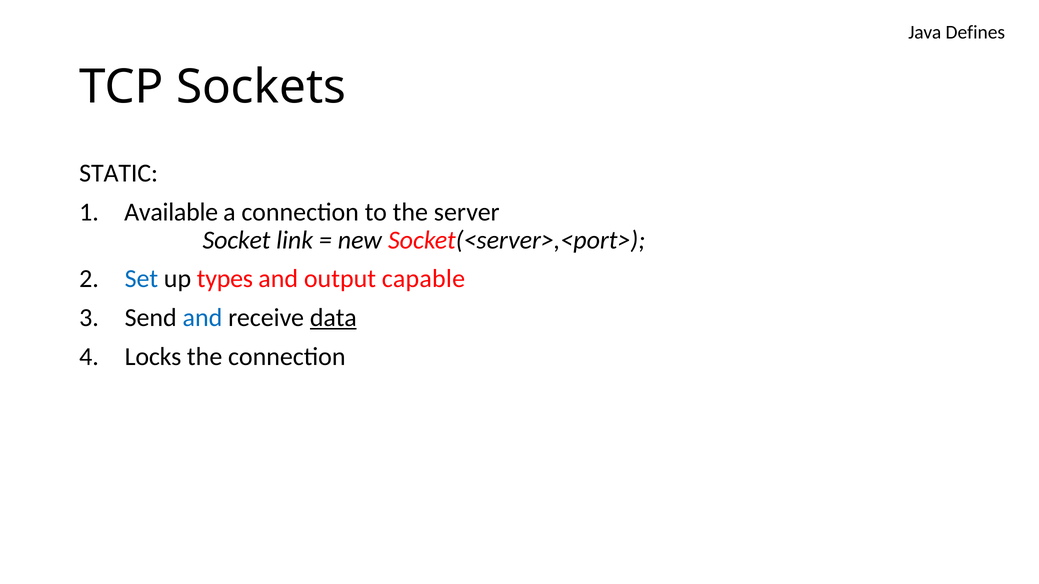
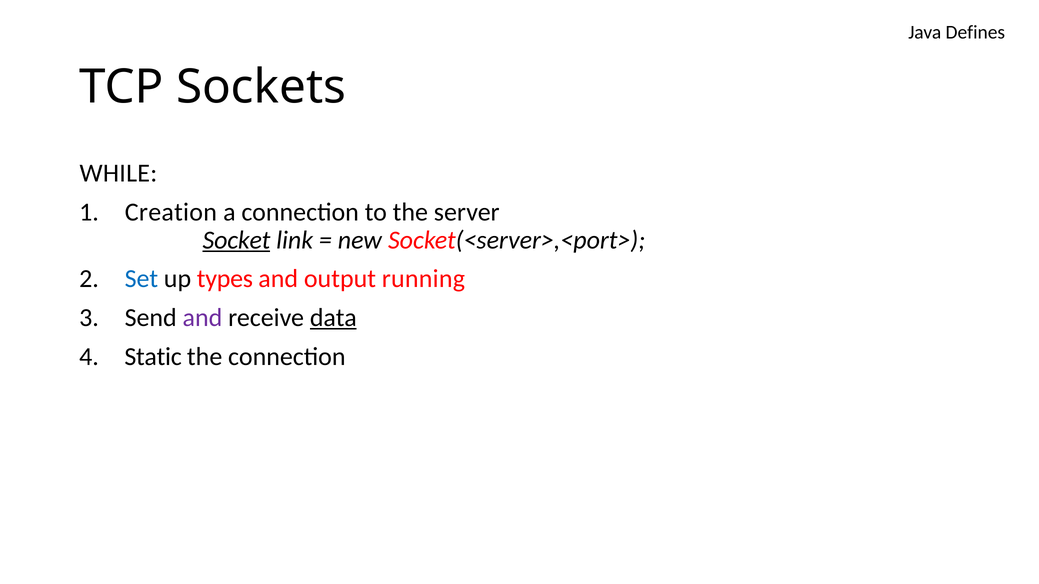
STATIC: STATIC -> WHILE (118, 173)
Available: Available -> Creation (171, 212)
Socket underline: none -> present (237, 240)
capable: capable -> running (423, 279)
and colour: blue -> purple (202, 318)
Locks: Locks -> Static (153, 357)
